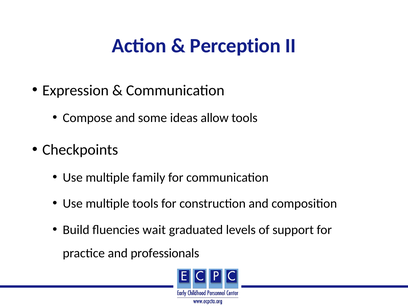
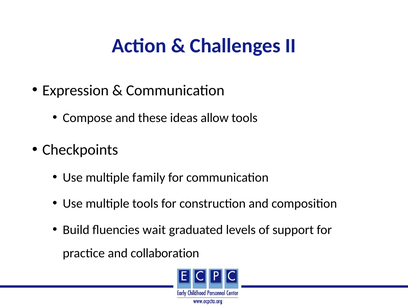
Perception: Perception -> Challenges (235, 46)
some: some -> these (153, 118)
professionals: professionals -> collaboration (165, 253)
